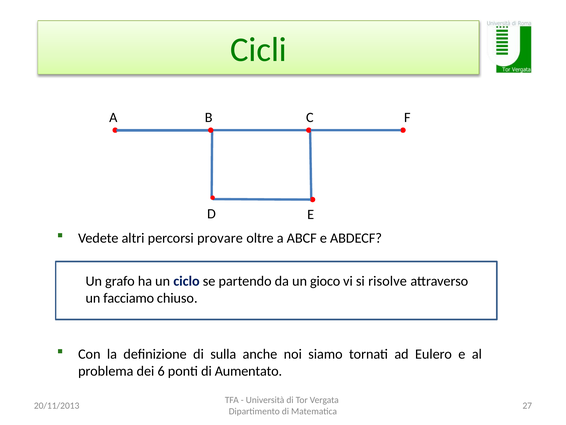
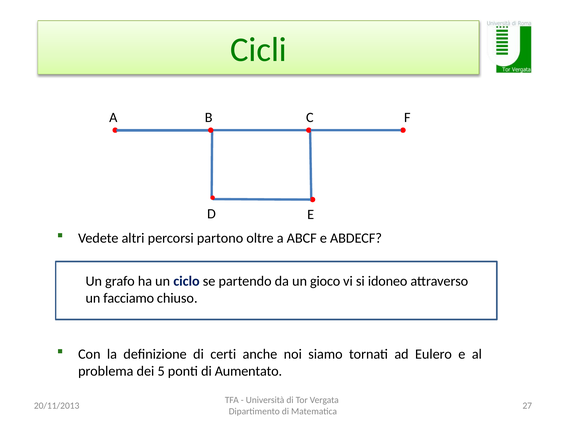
provare: provare -> partono (220, 238)
risolve: risolve -> idoneo (388, 281)
sulla: sulla -> certi (223, 354)
6: 6 -> 5 (161, 371)
